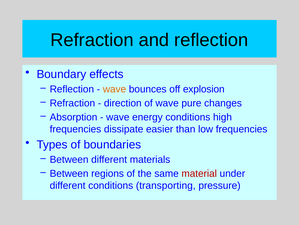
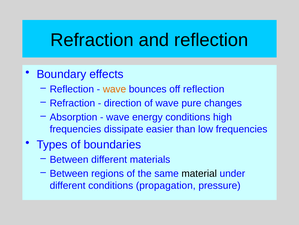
off explosion: explosion -> reflection (204, 89)
material colour: red -> black (199, 173)
transporting: transporting -> propagation (166, 185)
